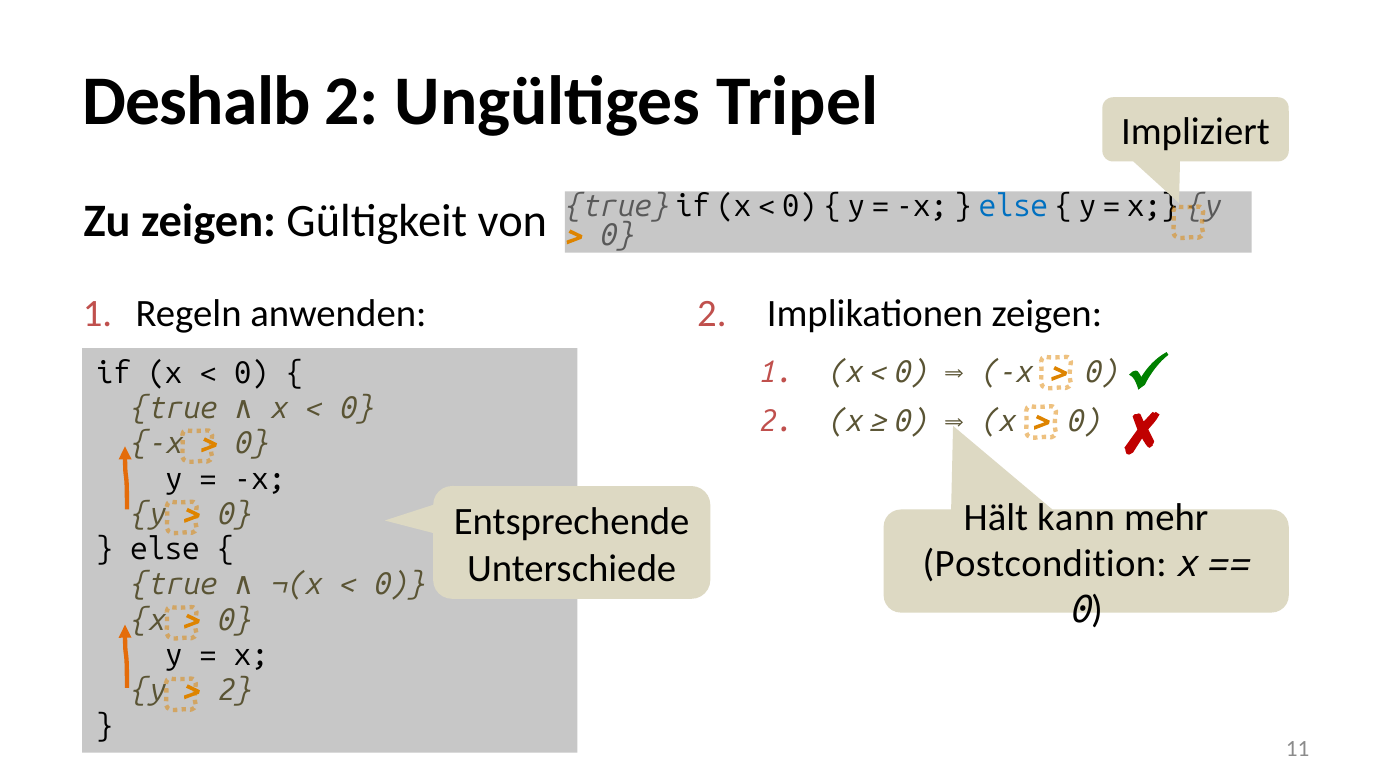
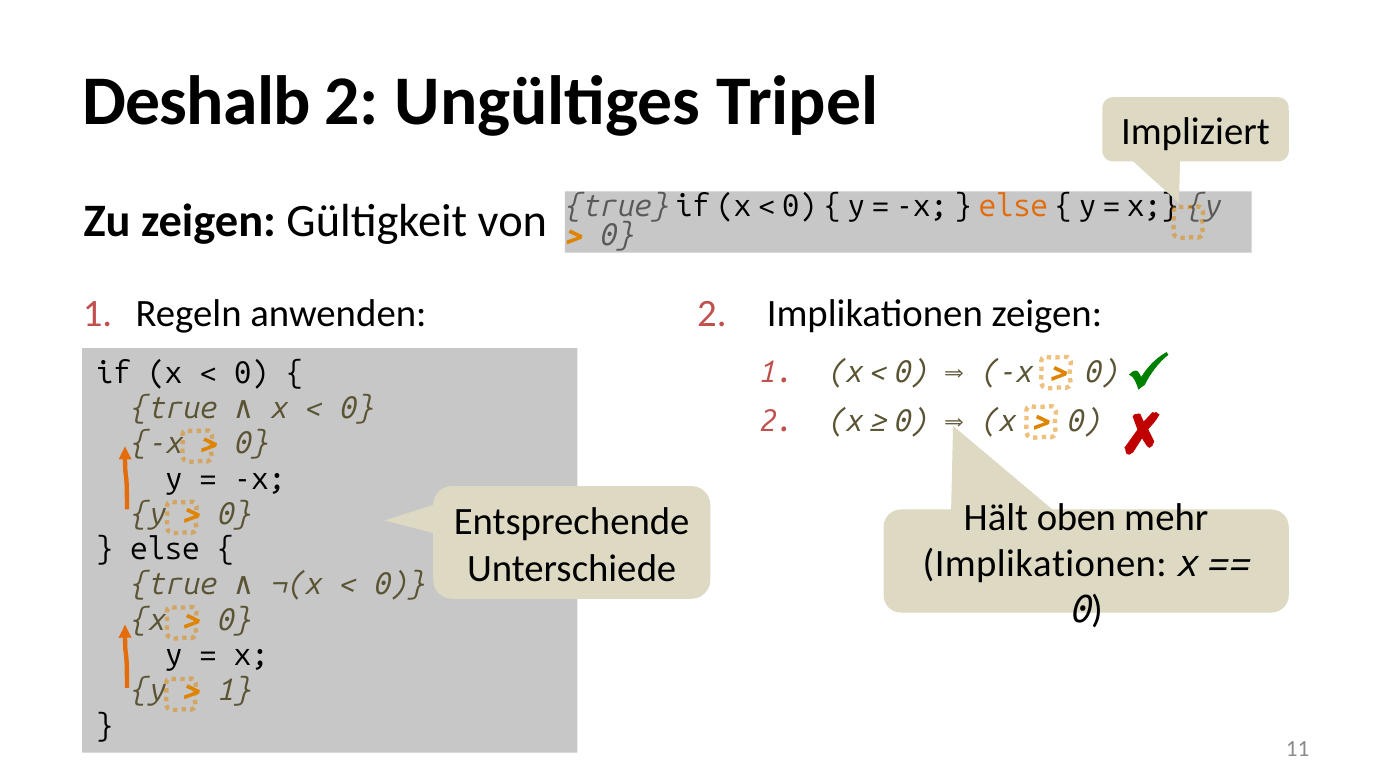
else colour: blue -> orange (1013, 206)
kann: kann -> oben (1076, 517)
Postcondition: Postcondition -> Implikationen (1045, 563)
2: 2 -> 1 (234, 690)
